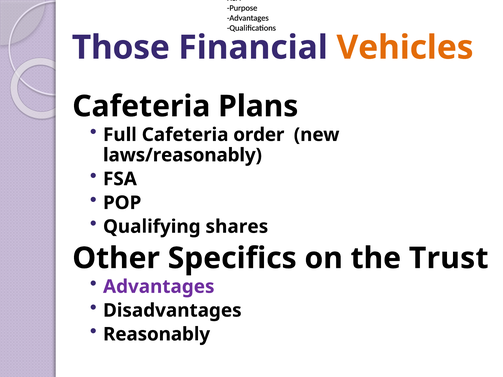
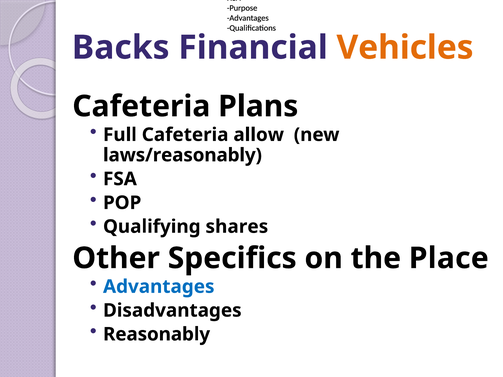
Those: Those -> Backs (121, 48)
order: order -> allow (259, 135)
Trust: Trust -> Place (449, 258)
Advantages colour: purple -> blue (159, 287)
